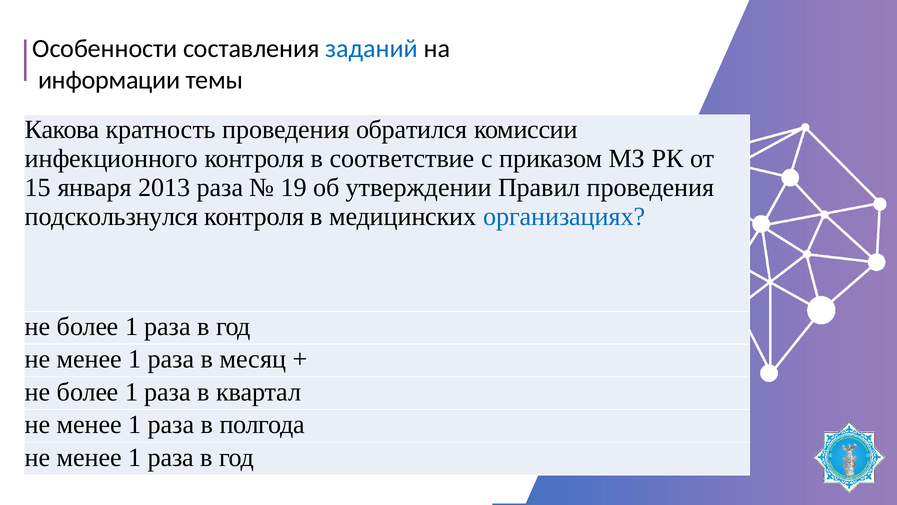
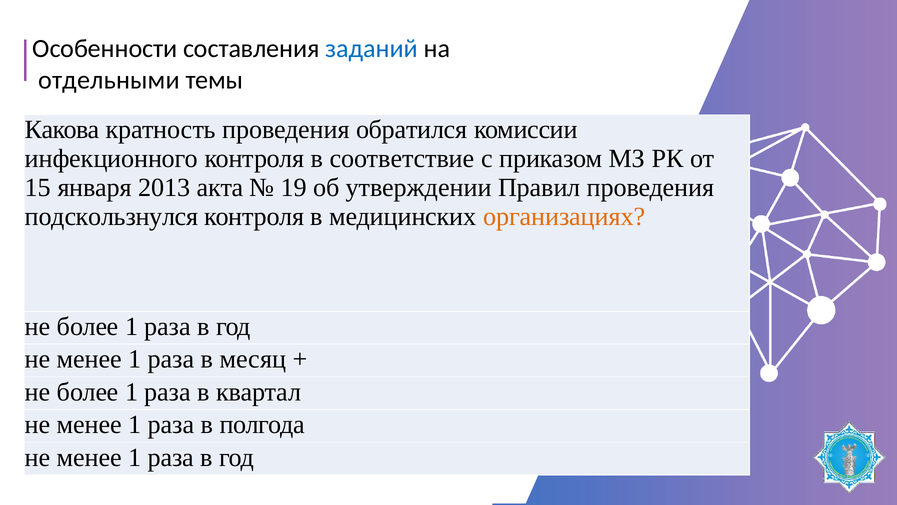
информации: информации -> отдельными (109, 80)
2013 раза: раза -> акта (220, 188)
организациях colour: blue -> orange (564, 216)
